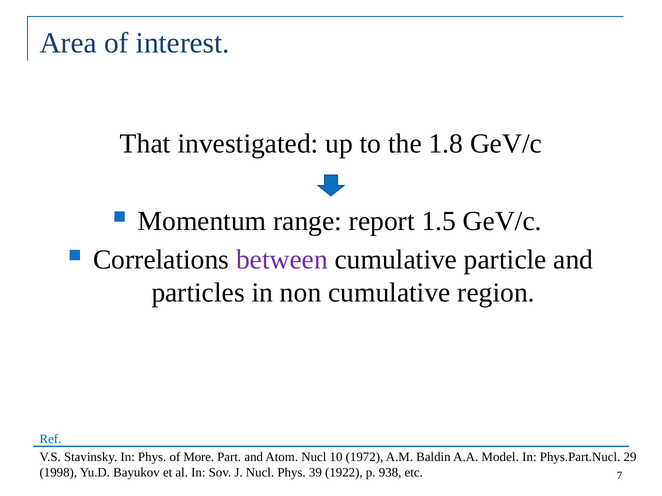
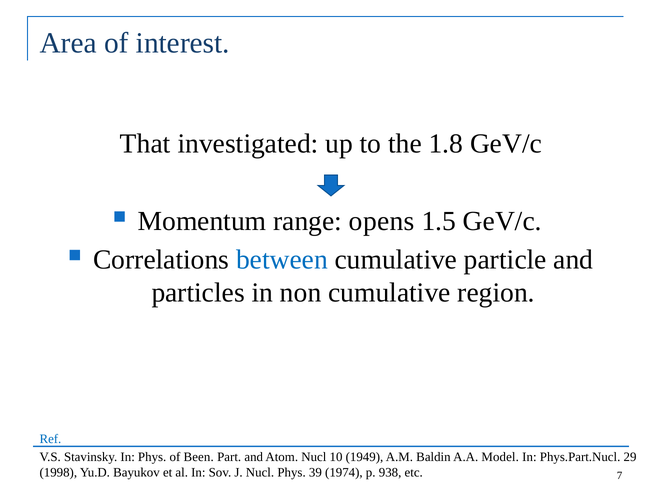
report: report -> opens (382, 221)
between colour: purple -> blue (282, 260)
More: More -> Been (199, 458)
1972: 1972 -> 1949 (364, 458)
1922: 1922 -> 1974 (344, 473)
